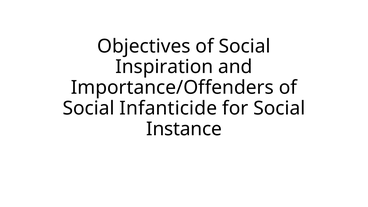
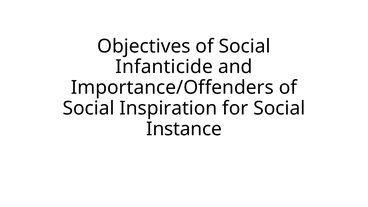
Inspiration: Inspiration -> Infanticide (164, 67)
Infanticide: Infanticide -> Inspiration (168, 108)
